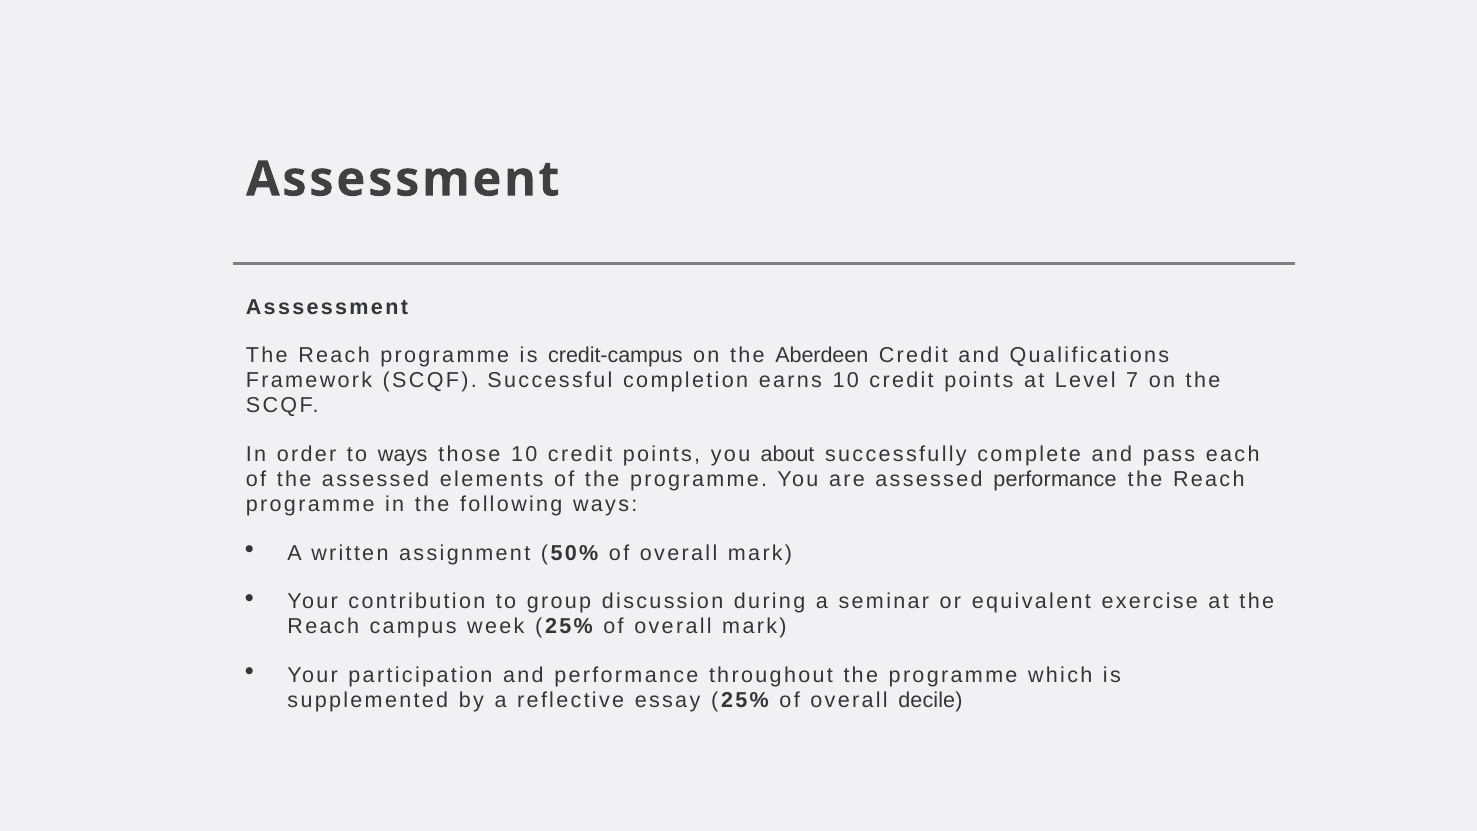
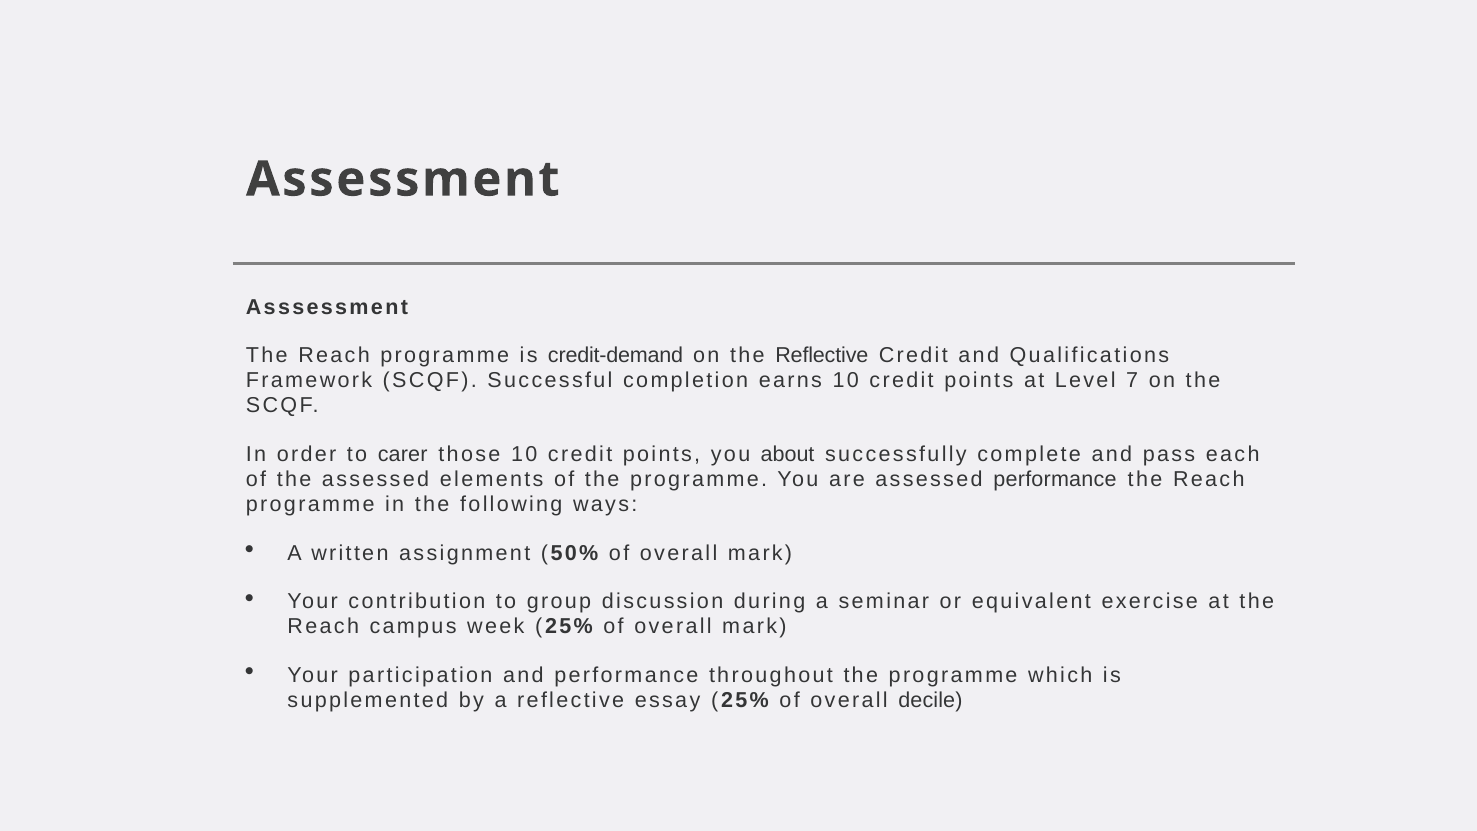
credit-campus: credit-campus -> credit-demand (616, 356)
the Aberdeen: Aberdeen -> Reflective (822, 356)
to ways: ways -> carer (403, 454)
